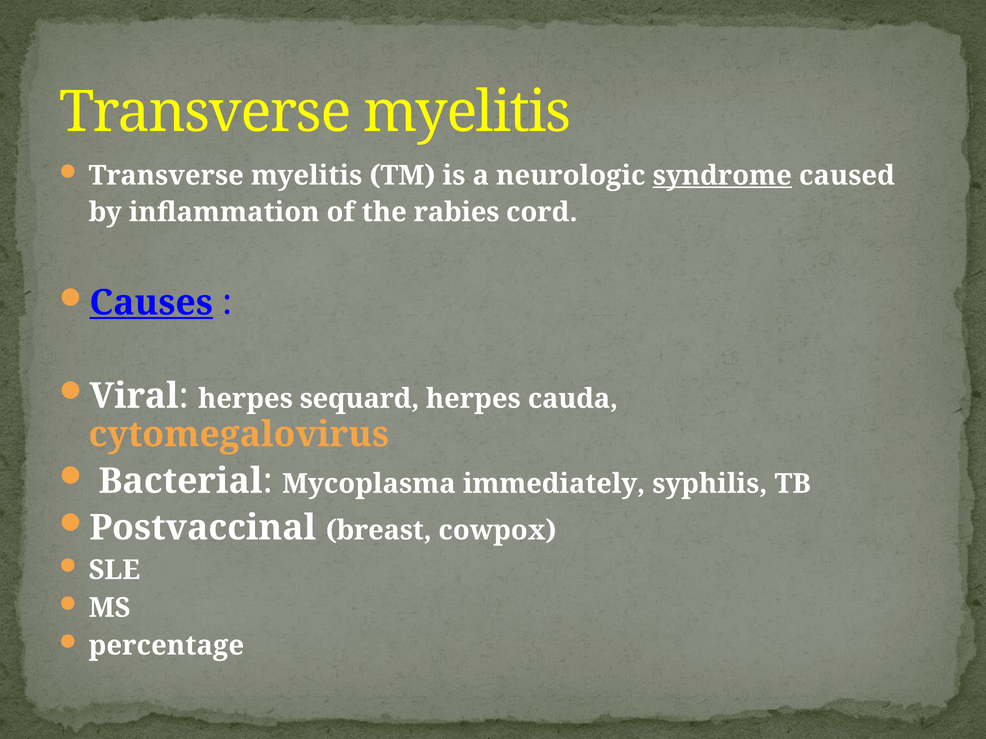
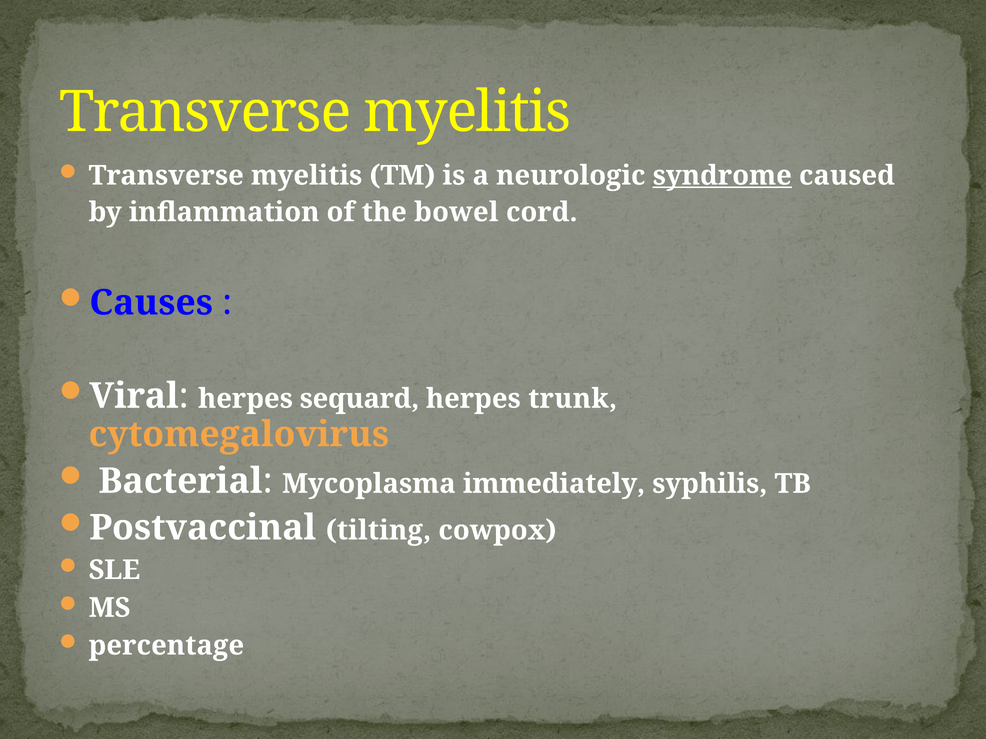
rabies: rabies -> bowel (456, 212)
Causes underline: present -> none (151, 303)
cauda: cauda -> trunk (573, 399)
breast: breast -> tilting (378, 531)
